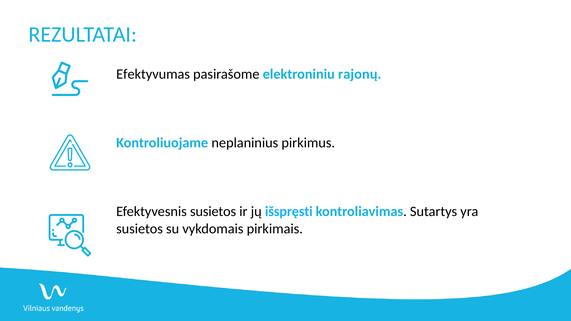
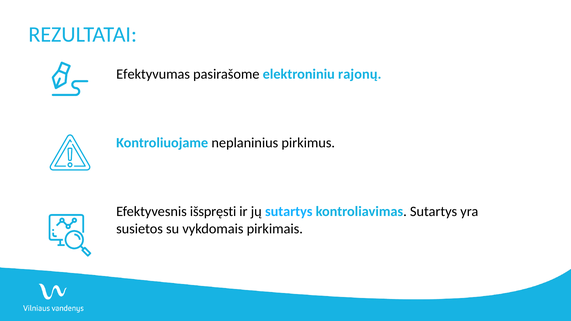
Efektyvesnis susietos: susietos -> išspręsti (213, 212)
jų išspręsti: išspręsti -> sutartys (289, 212)
